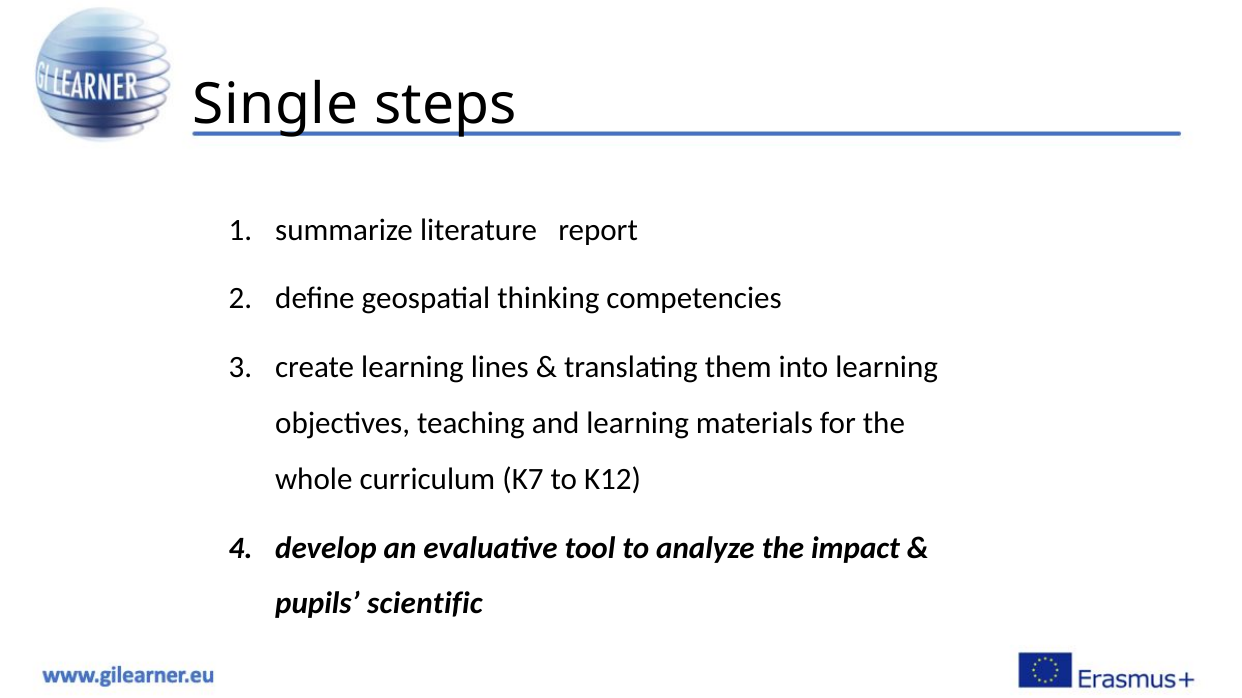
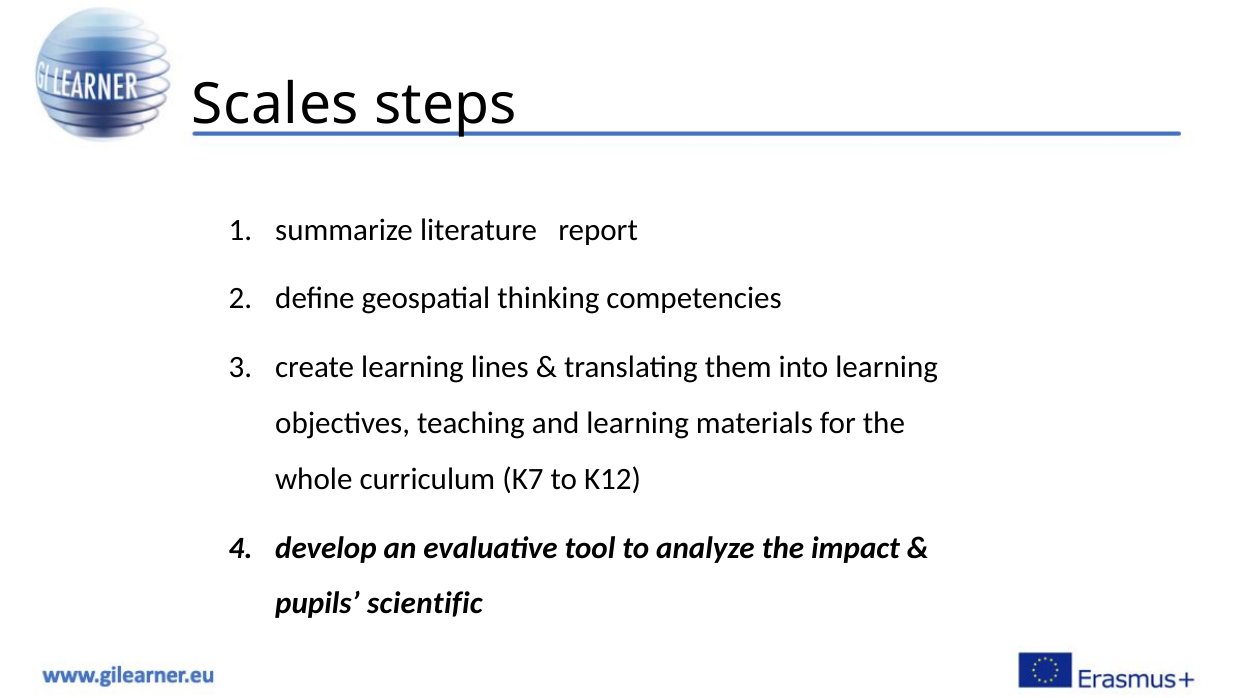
Single: Single -> Scales (275, 104)
